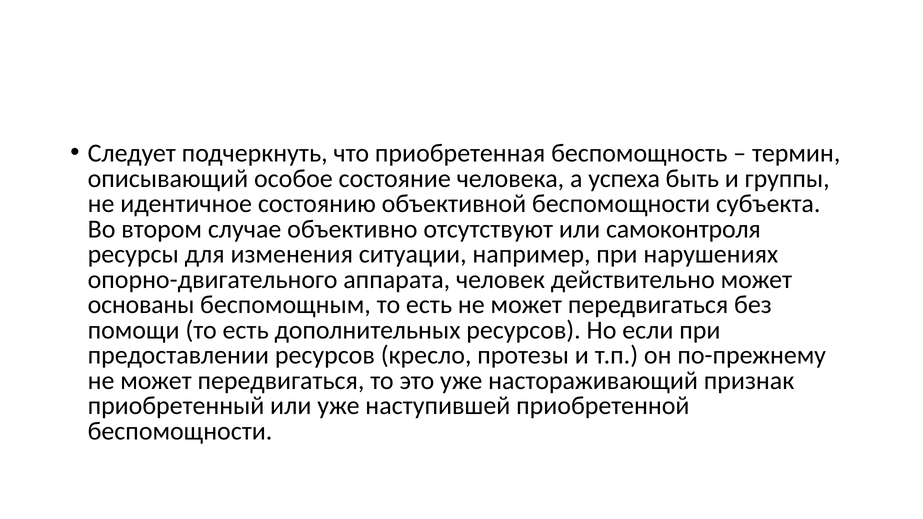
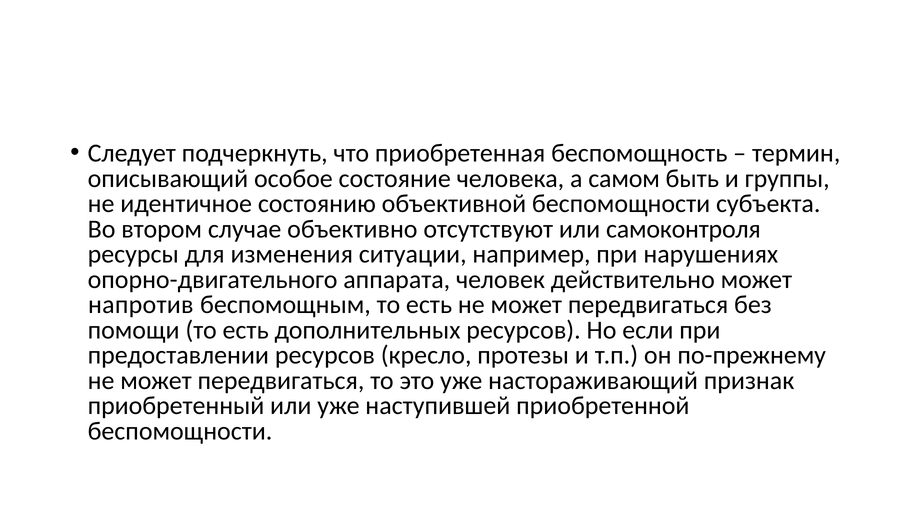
успеха: успеха -> самом (624, 179)
основаны: основаны -> напротив (141, 305)
